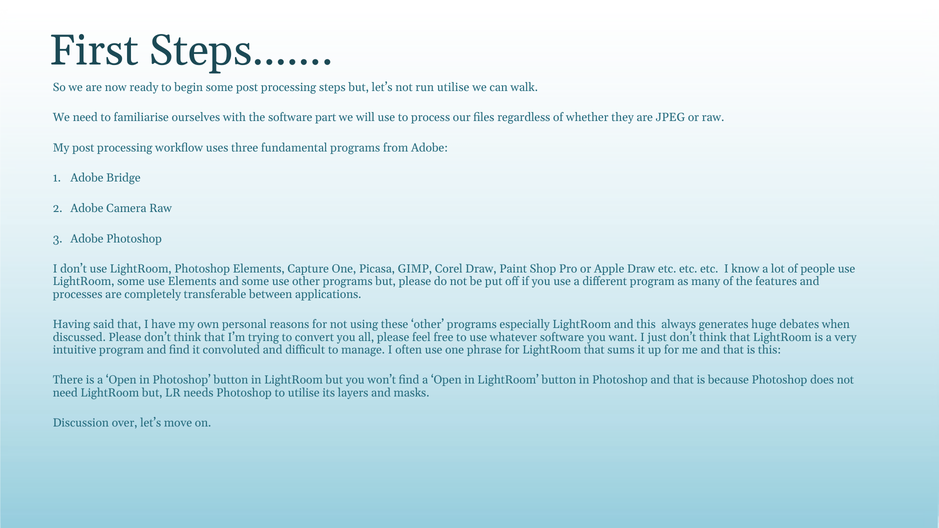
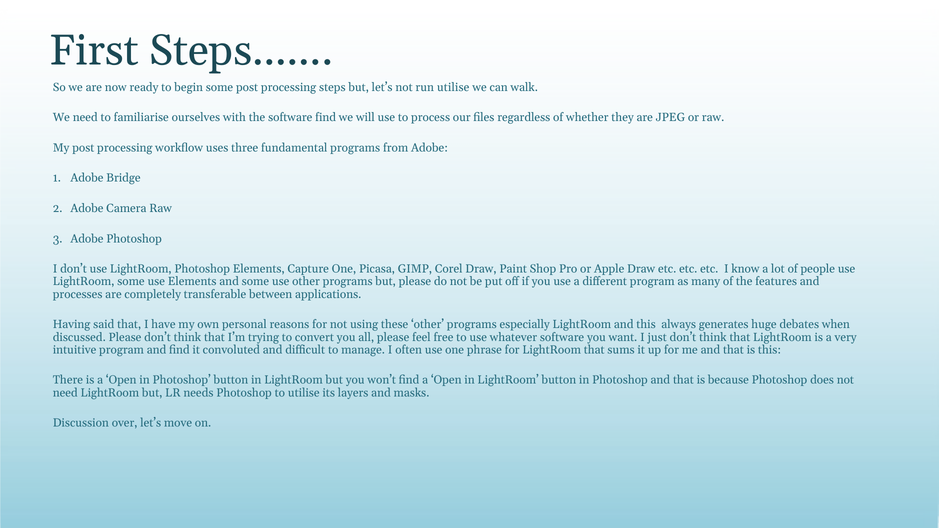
software part: part -> find (326, 118)
